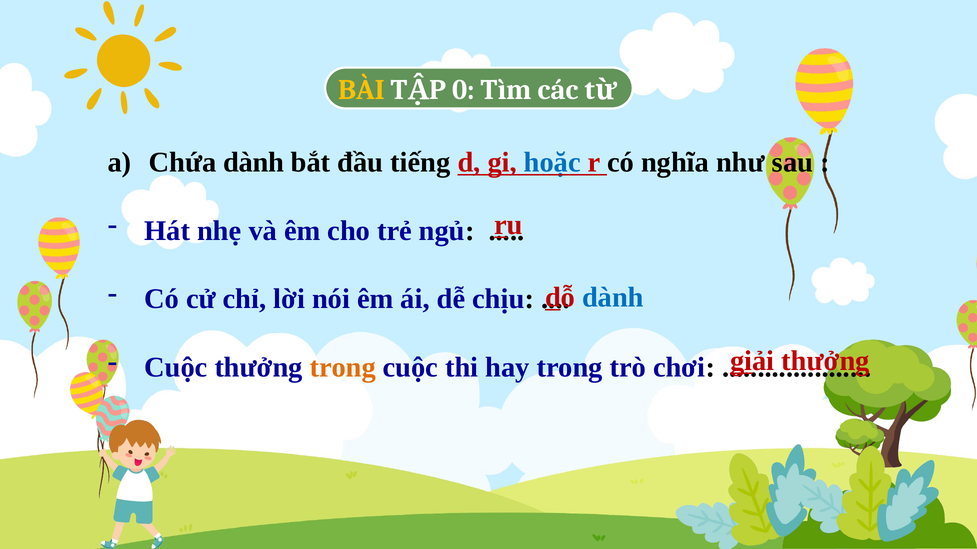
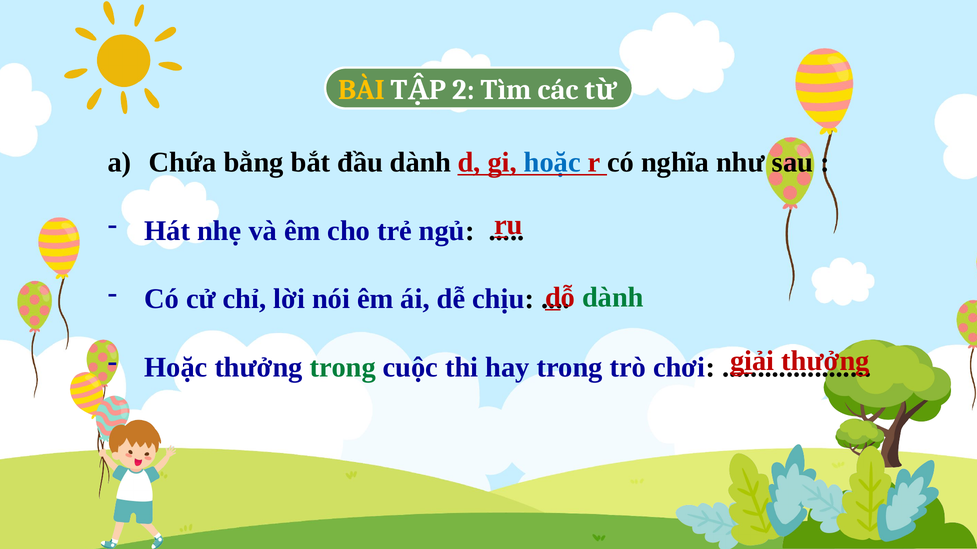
0: 0 -> 2 (463, 90)
Chứa dành: dành -> bằng (254, 162)
đầu tiếng: tiếng -> dành (420, 162)
dành colour: blue -> green (613, 297)
Cuộc: Cuộc -> Hoặc (176, 368)
trong colour: orange -> green (343, 368)
